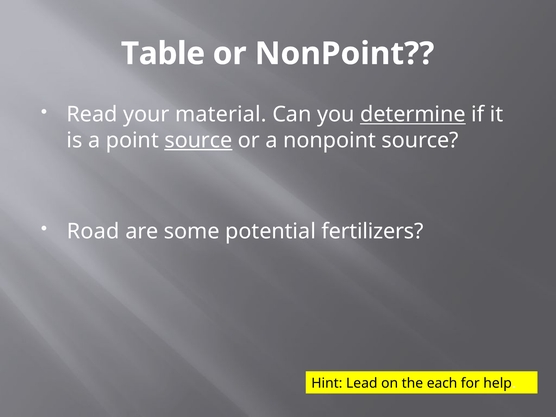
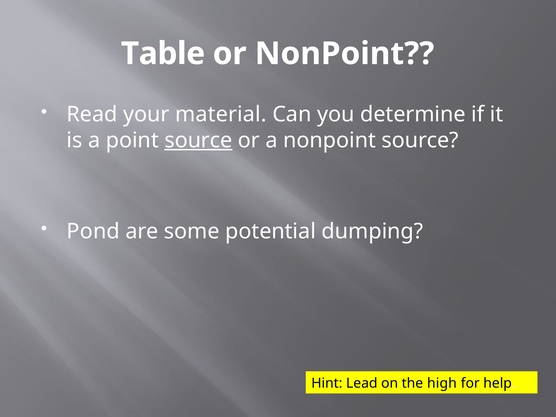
determine underline: present -> none (413, 115)
Road: Road -> Pond (93, 231)
fertilizers: fertilizers -> dumping (372, 231)
each: each -> high (442, 383)
